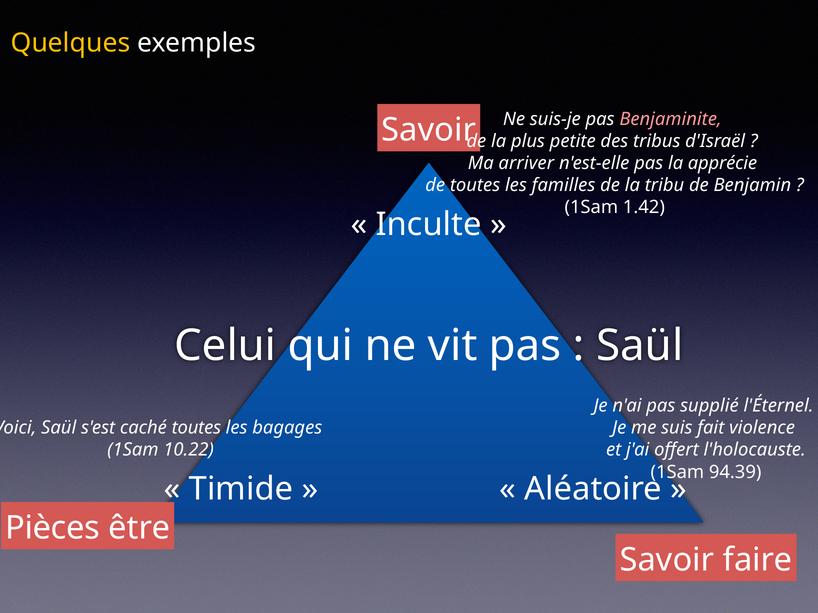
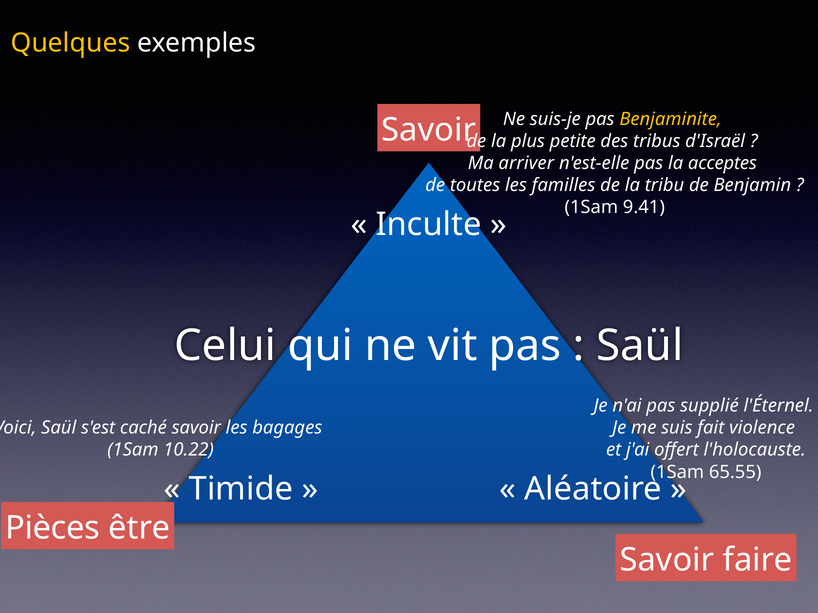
Benjaminite colour: pink -> yellow (671, 119)
apprécie: apprécie -> acceptes (722, 163)
1.42: 1.42 -> 9.41 (644, 207)
caché toutes: toutes -> savoir (196, 428)
94.39: 94.39 -> 65.55 (735, 472)
